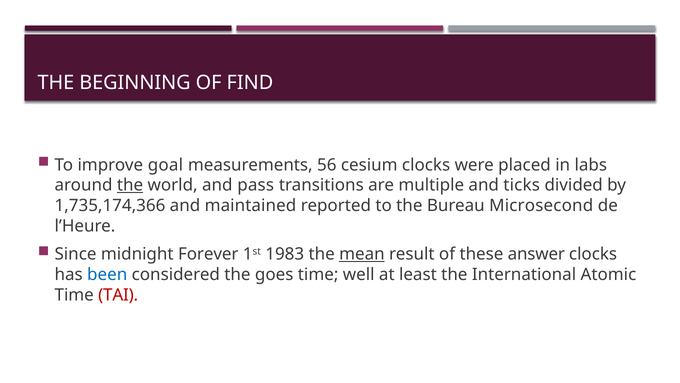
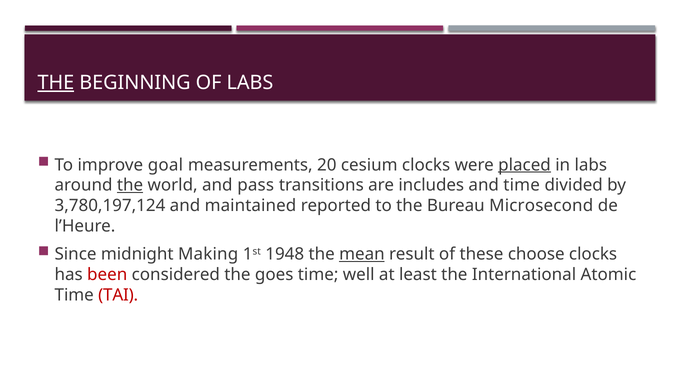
THE underline: none -> present (56, 83)
OF FIND: FIND -> LABS (250, 83)
56: 56 -> 20 (327, 165)
placed underline: none -> present (525, 165)
multiple: multiple -> includes (431, 185)
and ticks: ticks -> time (522, 185)
1,735,174,366: 1,735,174,366 -> 3,780,197,124 (110, 205)
Forever: Forever -> Making (208, 254)
1983: 1983 -> 1948 (285, 254)
answer: answer -> choose (536, 254)
been colour: blue -> red (107, 274)
